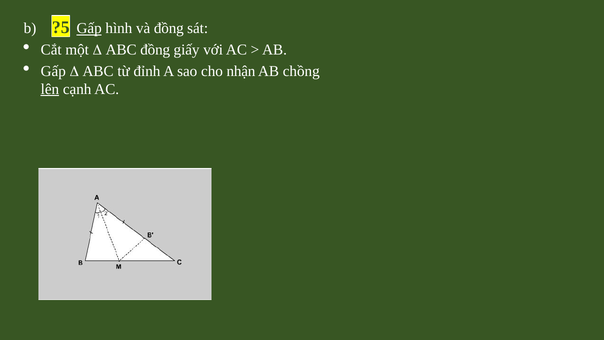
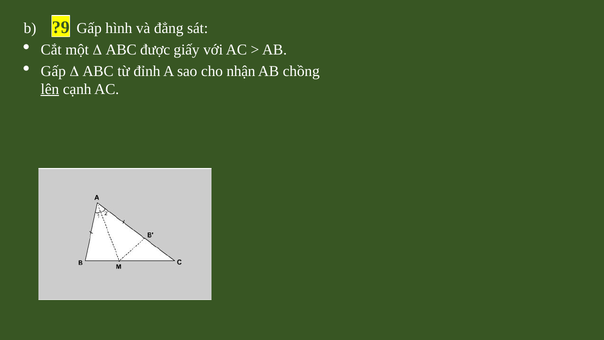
?5: ?5 -> ?9 (61, 27)
Gấp underline: present -> none (89, 28)
và đồng: đồng -> đẳng (169, 28)
ABC đồng: đồng -> được (155, 50)
